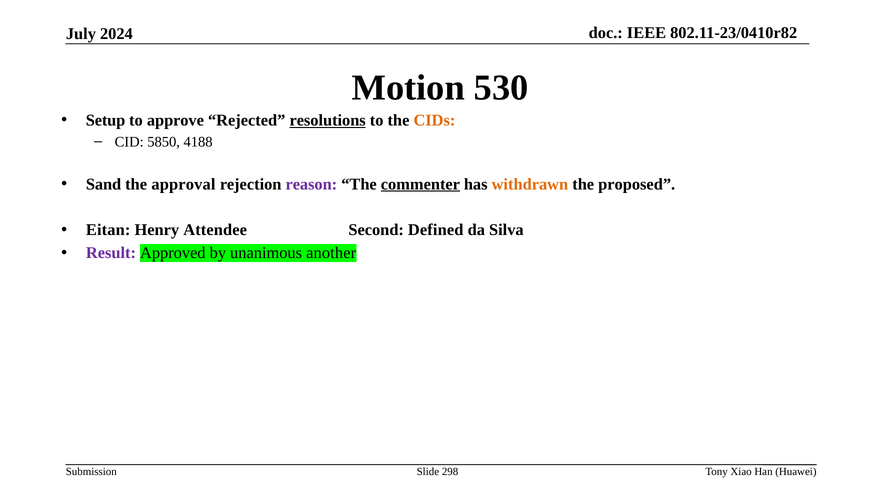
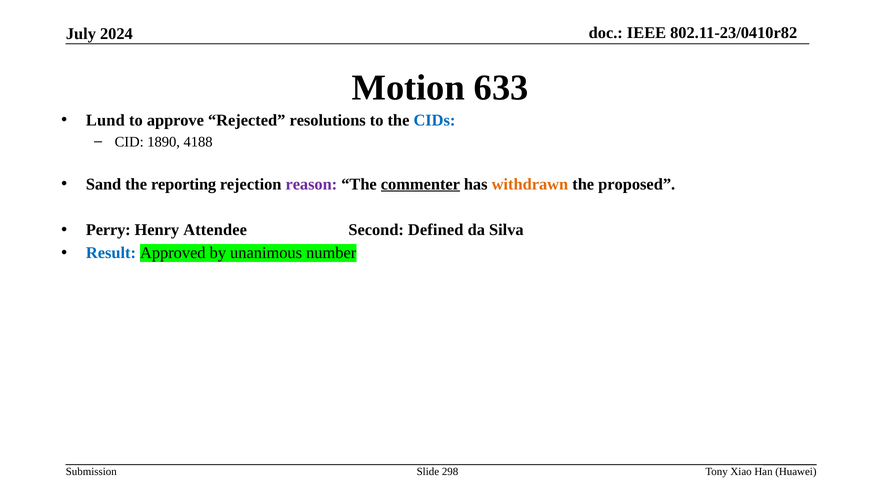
530: 530 -> 633 (501, 88)
Setup: Setup -> Lund (105, 120)
resolutions underline: present -> none (328, 120)
CIDs colour: orange -> blue (434, 120)
5850: 5850 -> 1890 (164, 142)
approval: approval -> reporting (184, 184)
Eitan: Eitan -> Perry (108, 230)
Result colour: purple -> blue (111, 253)
another: another -> number (331, 253)
